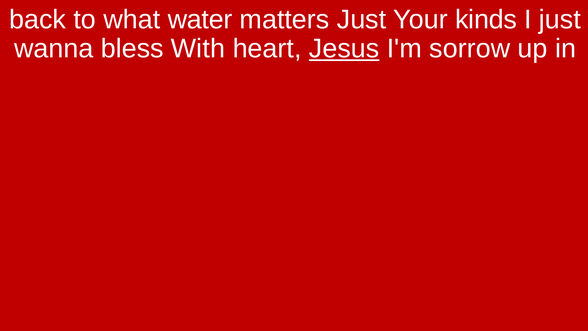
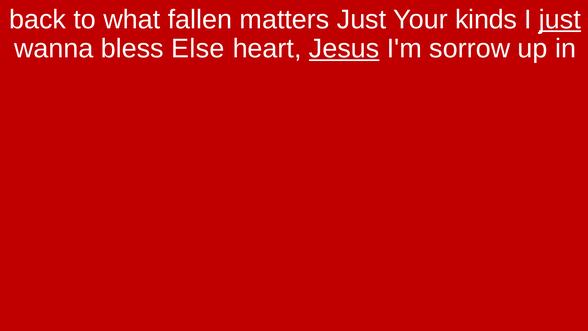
water: water -> fallen (200, 20)
just underline: none -> present (560, 20)
With: With -> Else (198, 49)
